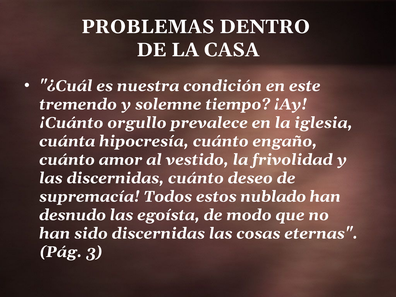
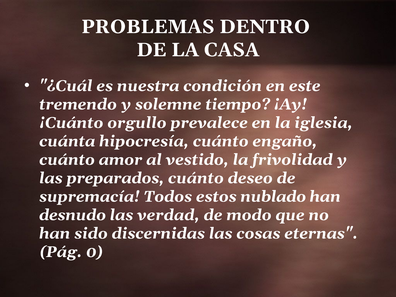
las discernidas: discernidas -> preparados (115, 178)
egoísta: egoísta -> verdad (168, 215)
3: 3 -> 0 (95, 252)
